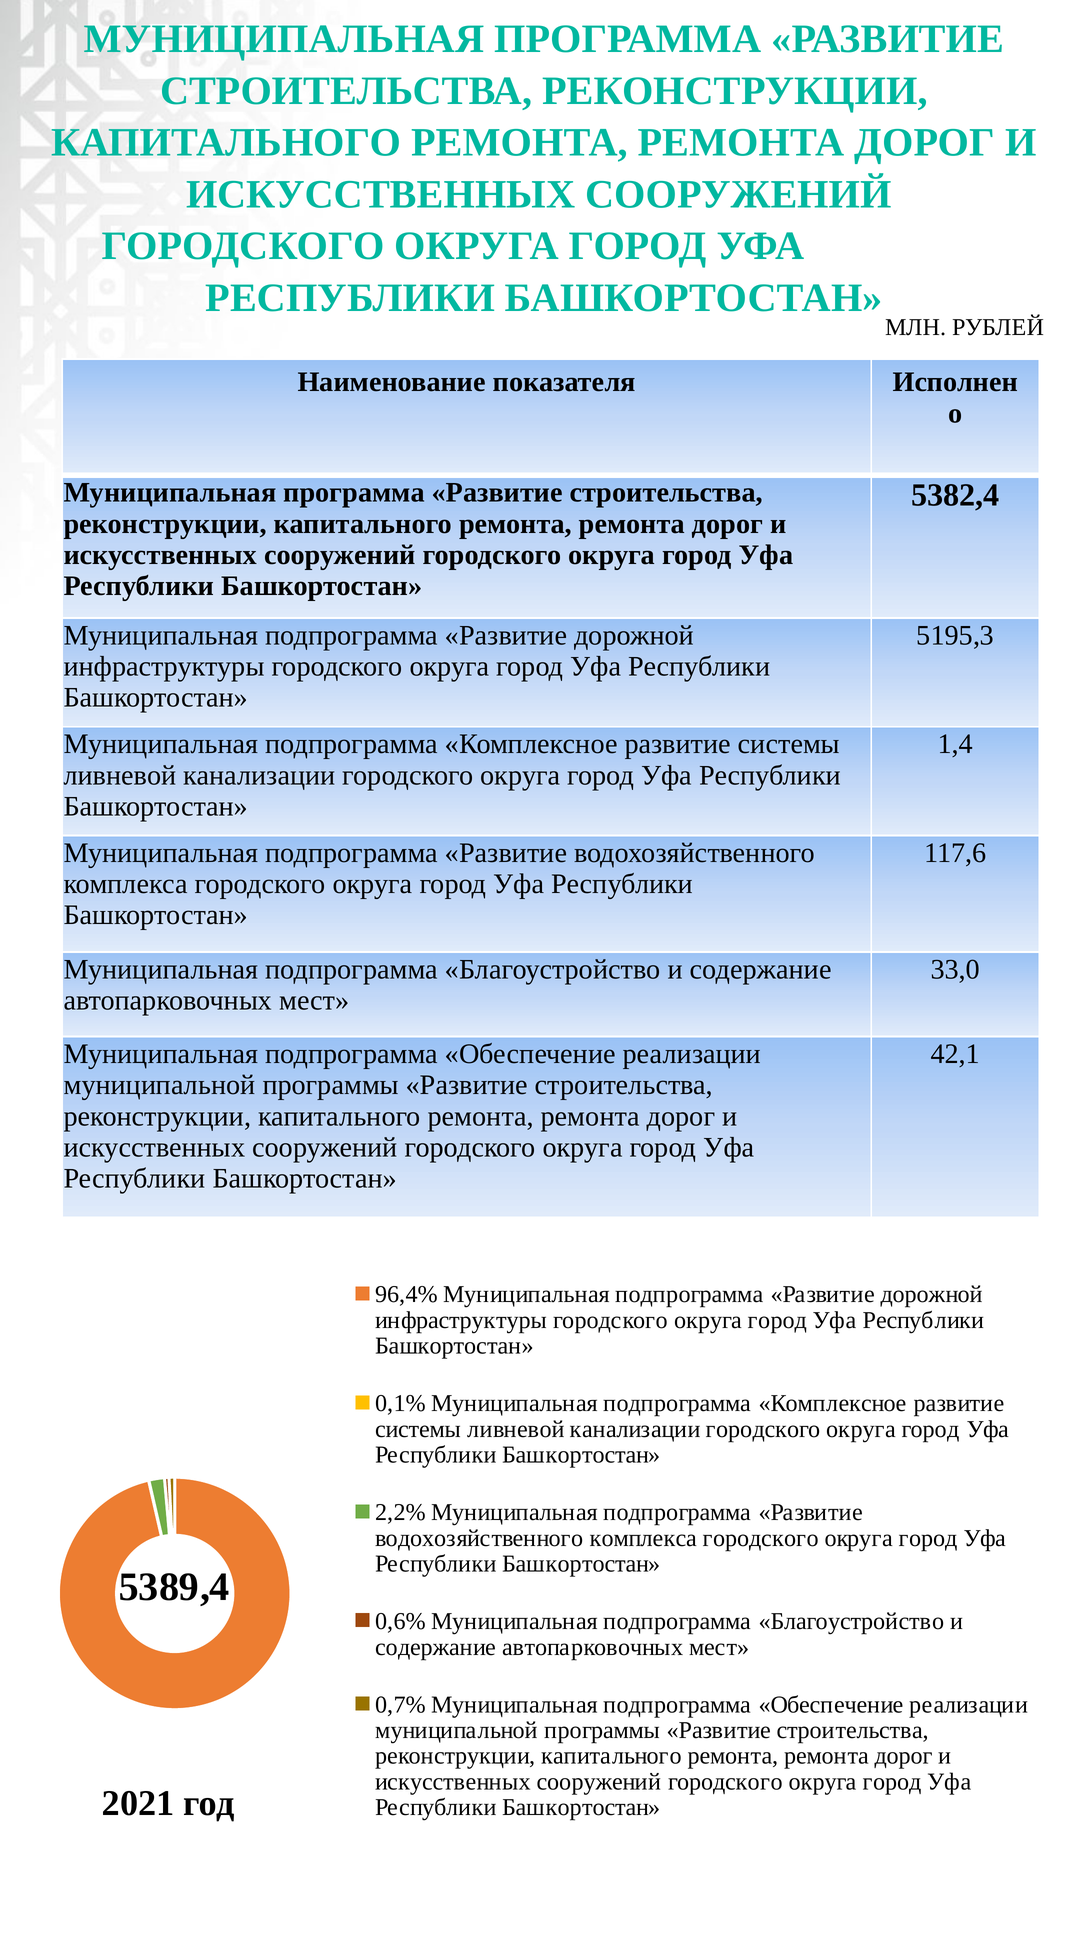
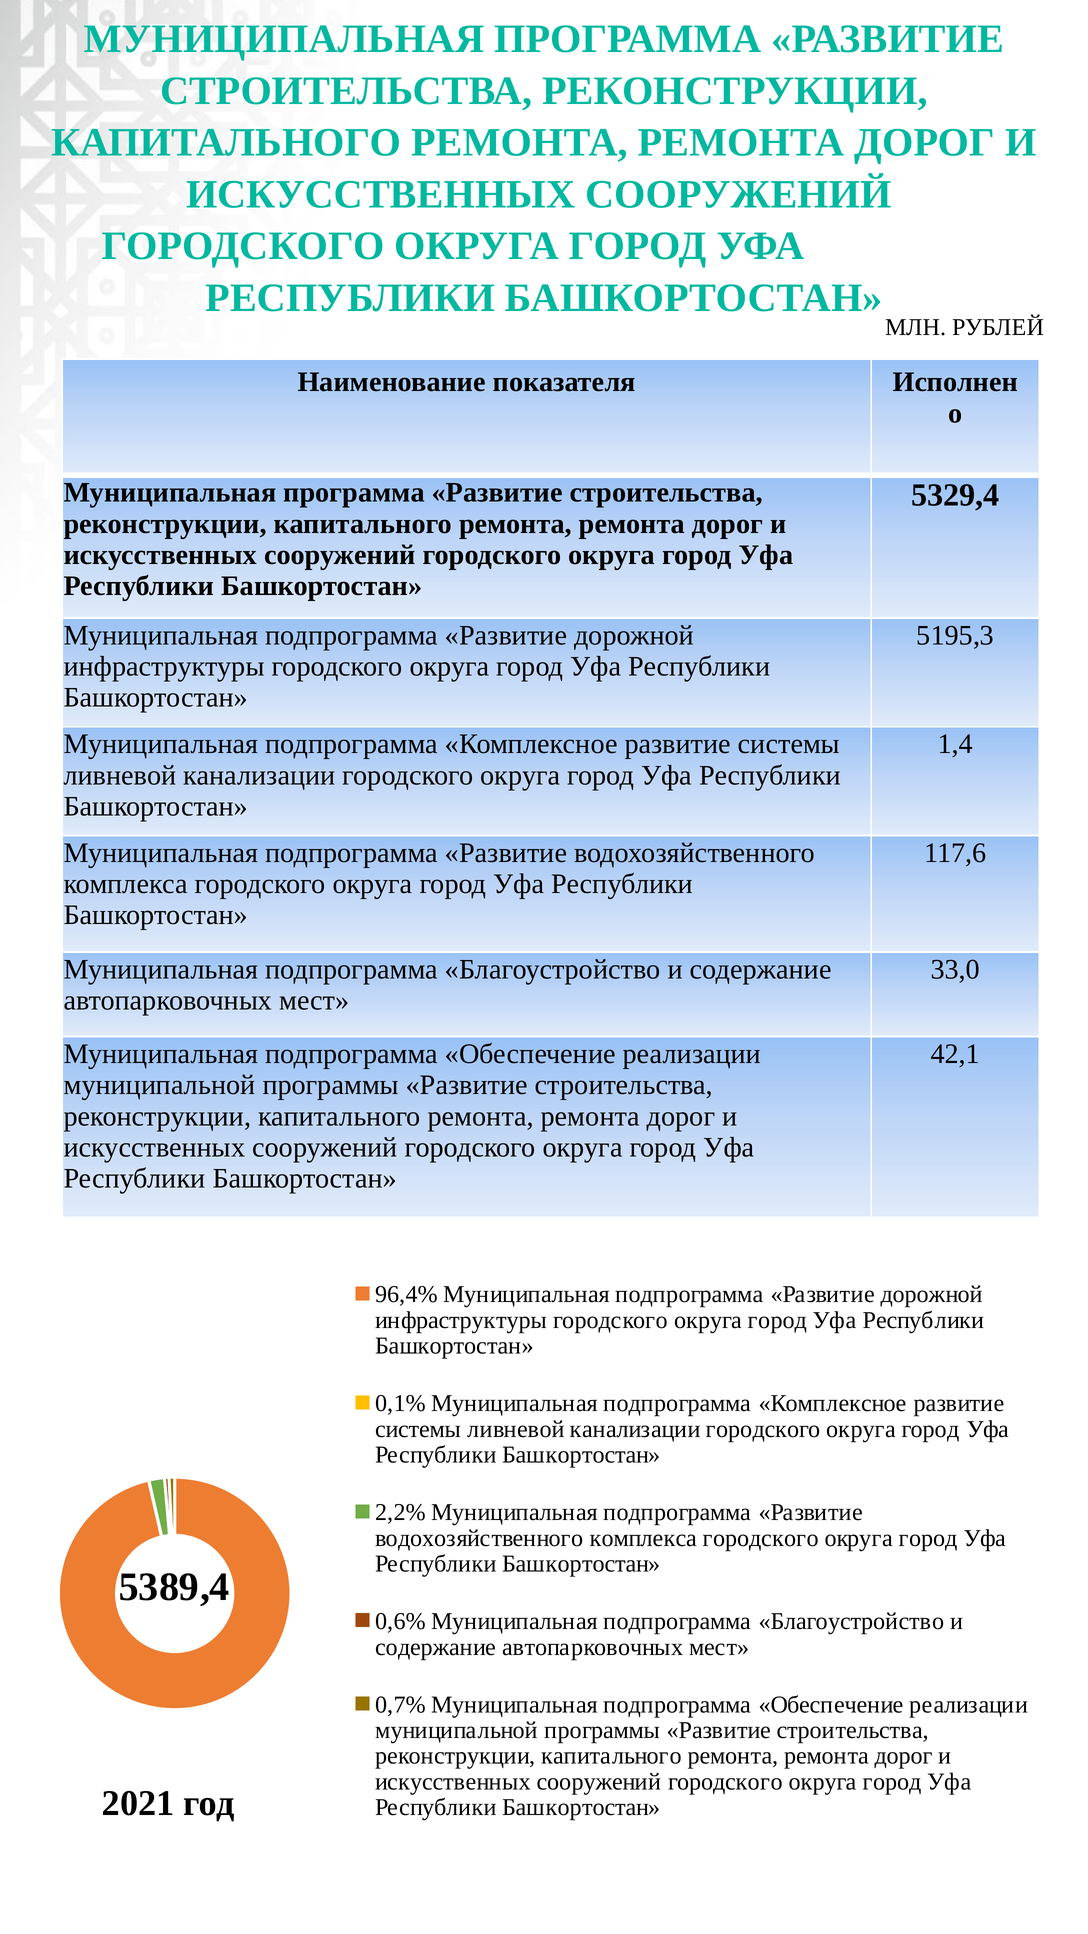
5382,4: 5382,4 -> 5329,4 (955, 495)
